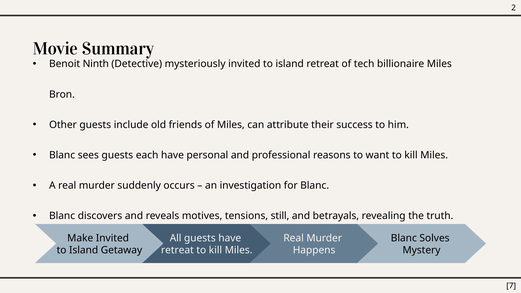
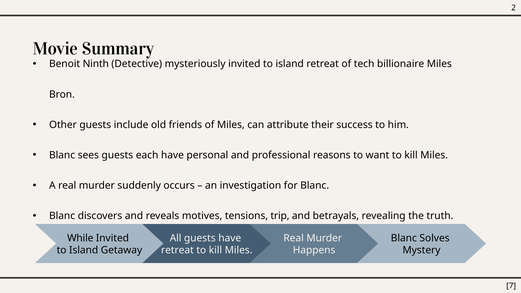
still: still -> trip (280, 216)
Make: Make -> While (80, 238)
